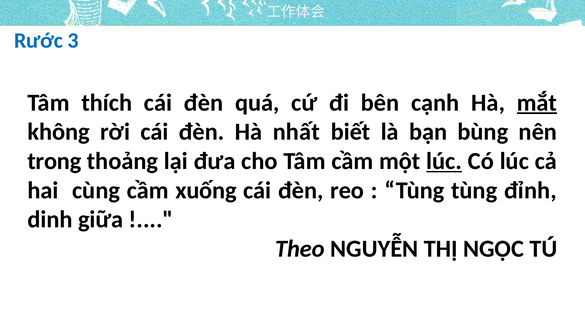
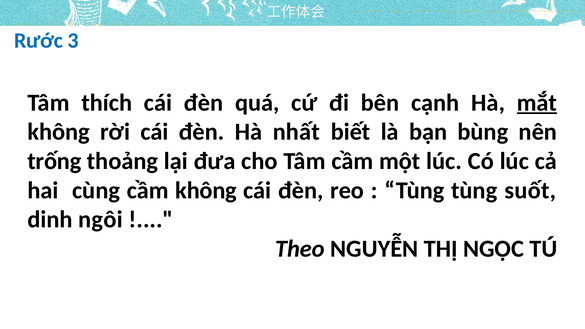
trong: trong -> trống (54, 161)
lúc underline: present -> none (444, 161)
cầm xuống: xuống -> không (206, 190)
đỉnh: đỉnh -> suốt (530, 190)
giữa: giữa -> ngôi (100, 220)
